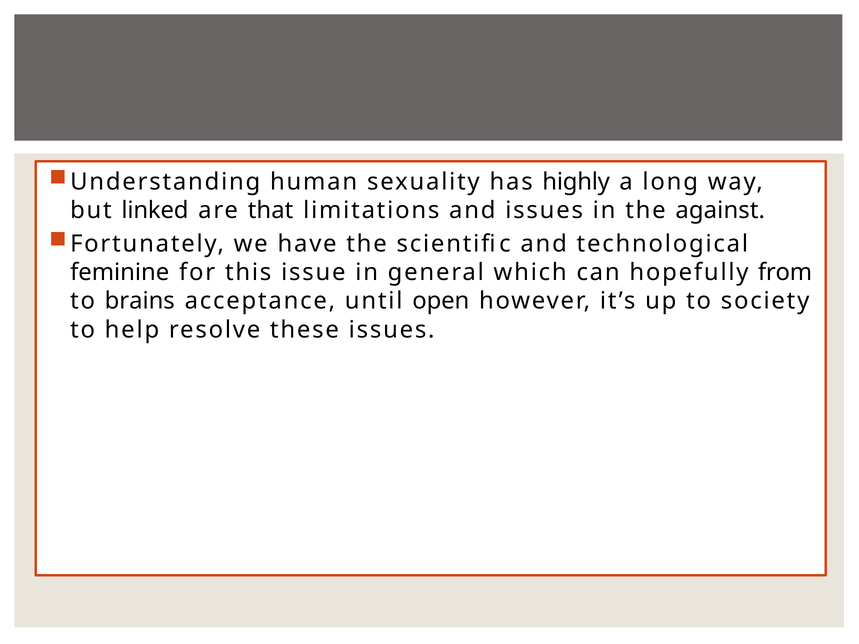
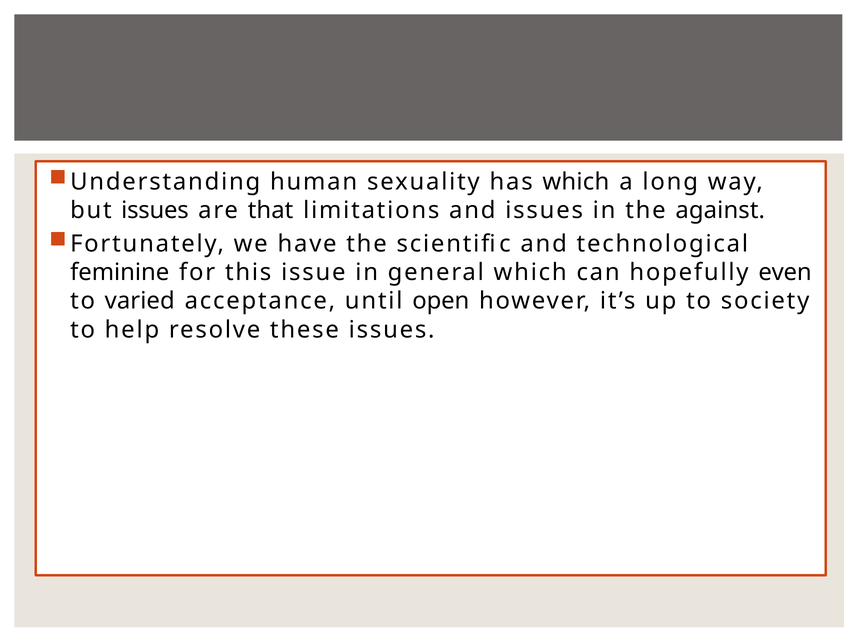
has highly: highly -> which (576, 182)
but linked: linked -> issues (155, 210)
from: from -> even (785, 272)
brains: brains -> varied (140, 301)
